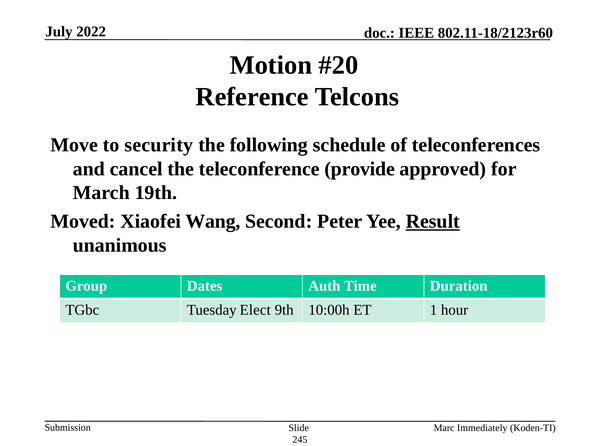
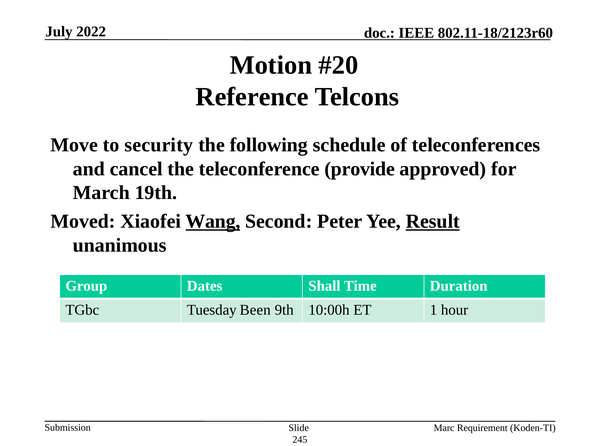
Wang underline: none -> present (213, 222)
Auth: Auth -> Shall (324, 286)
Elect: Elect -> Been (255, 310)
Immediately: Immediately -> Requirement (482, 428)
